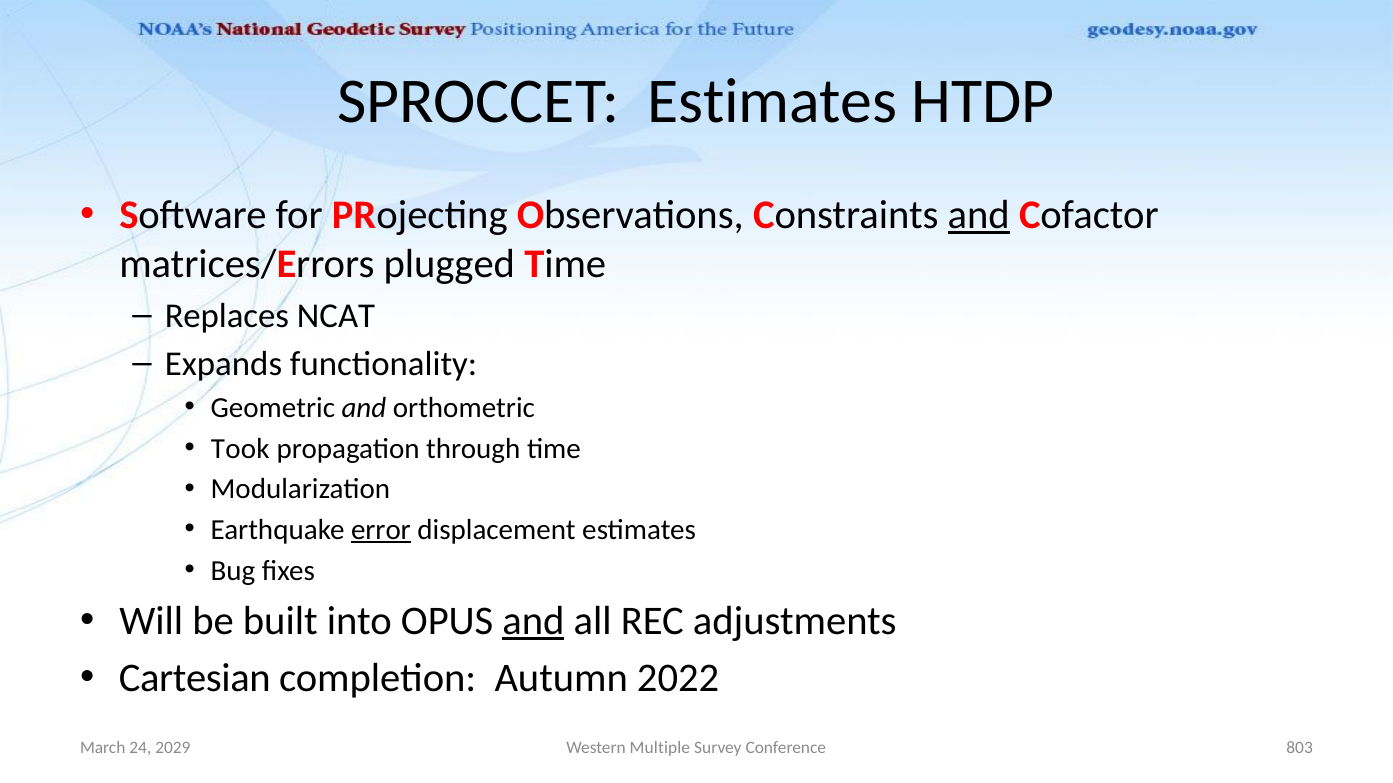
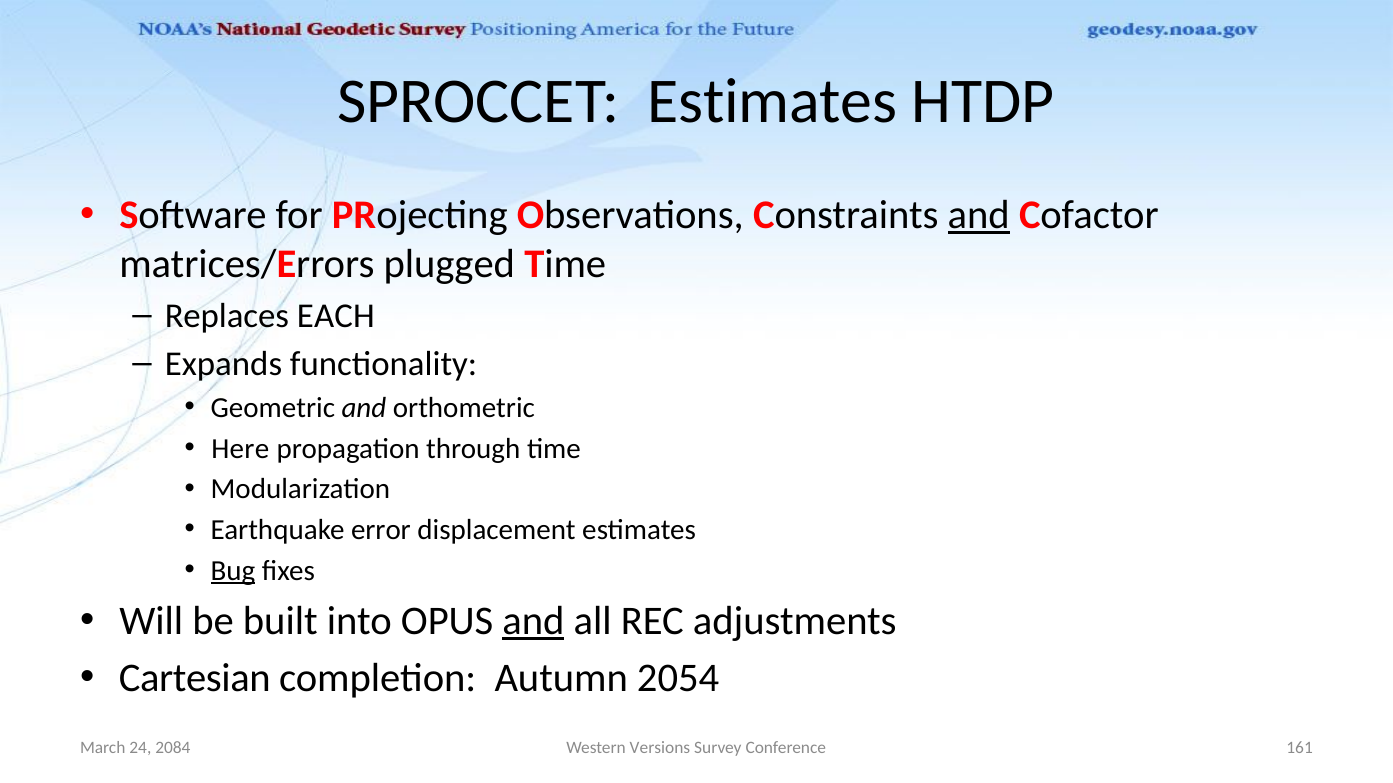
NCAT: NCAT -> EACH (336, 316)
Took: Took -> Here (240, 449)
error underline: present -> none (381, 530)
Bug underline: none -> present (233, 571)
2022: 2022 -> 2054 (678, 679)
2029: 2029 -> 2084 (173, 748)
Multiple: Multiple -> Versions (660, 748)
803: 803 -> 161 (1300, 748)
